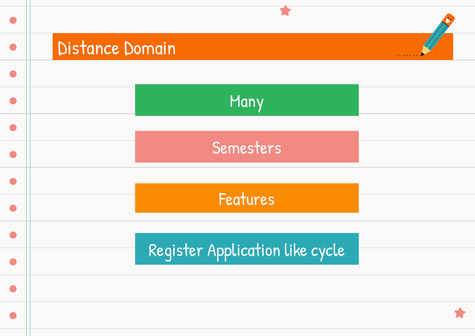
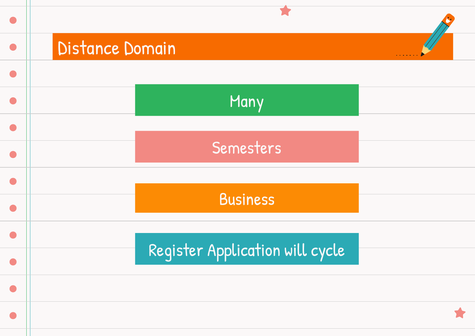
Features: Features -> Business (247, 199)
like: like -> will (296, 250)
